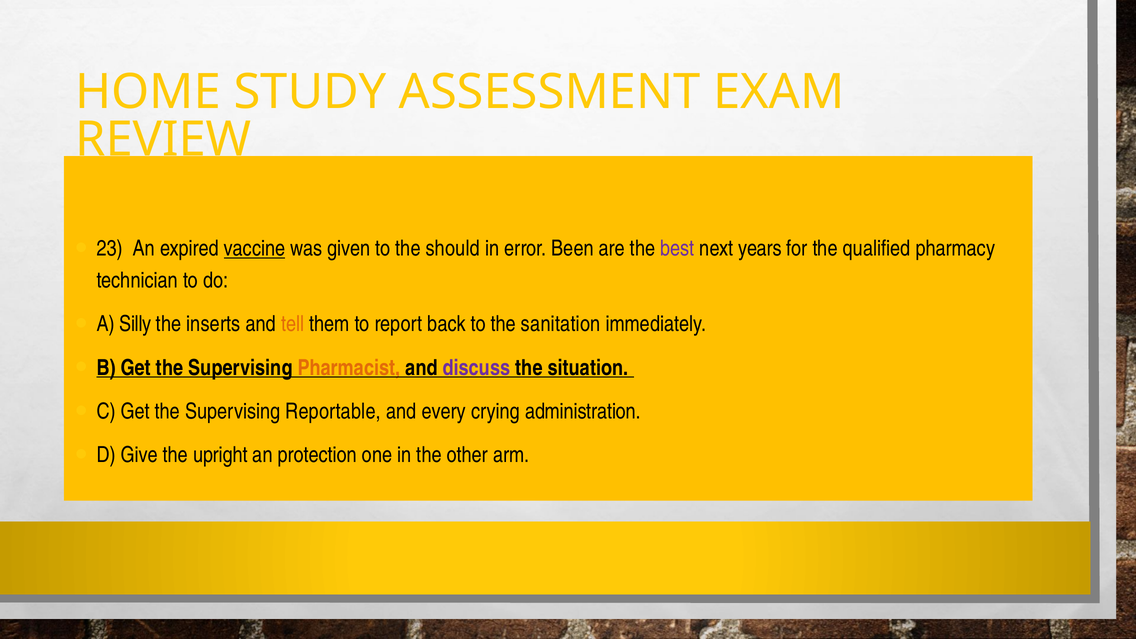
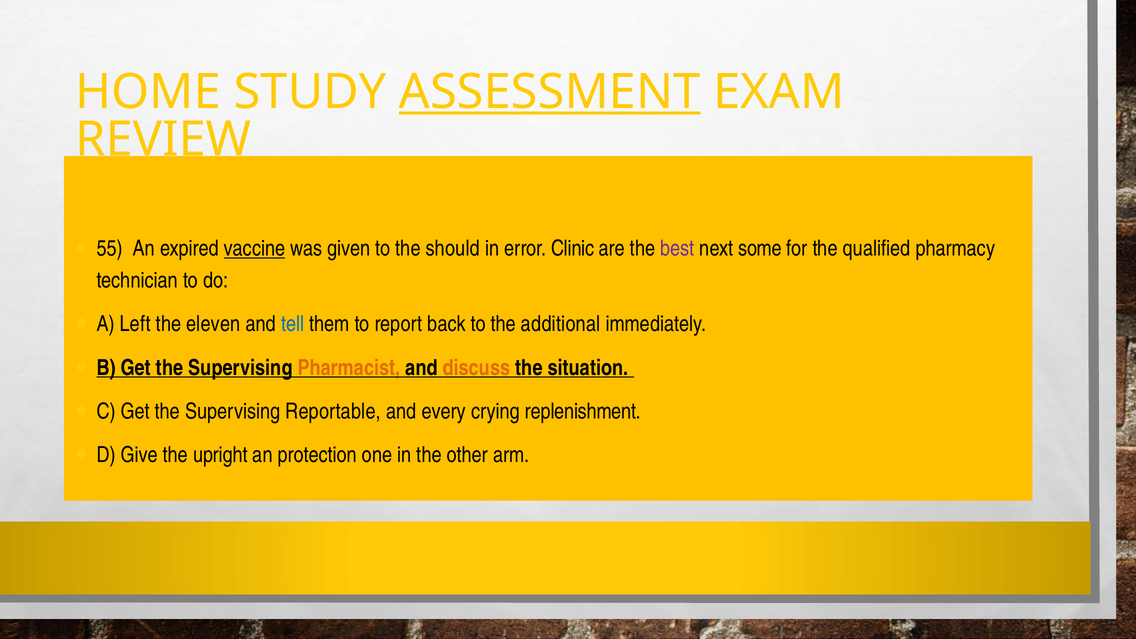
ASSESSMENT underline: none -> present (550, 92)
23: 23 -> 55 (110, 248)
Been: Been -> Clinic (573, 248)
years: years -> some (760, 248)
Silly: Silly -> Left (135, 324)
inserts: inserts -> eleven (213, 324)
tell colour: orange -> blue (293, 324)
sanitation: sanitation -> additional (561, 324)
discuss colour: purple -> orange (476, 368)
administration: administration -> replenishment (583, 411)
